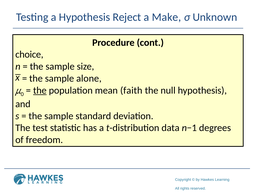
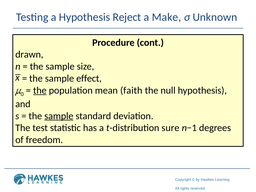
choice: choice -> drawn (29, 55)
alone: alone -> effect (89, 78)
sample underline: none -> present (59, 116)
data: data -> sure (170, 128)
